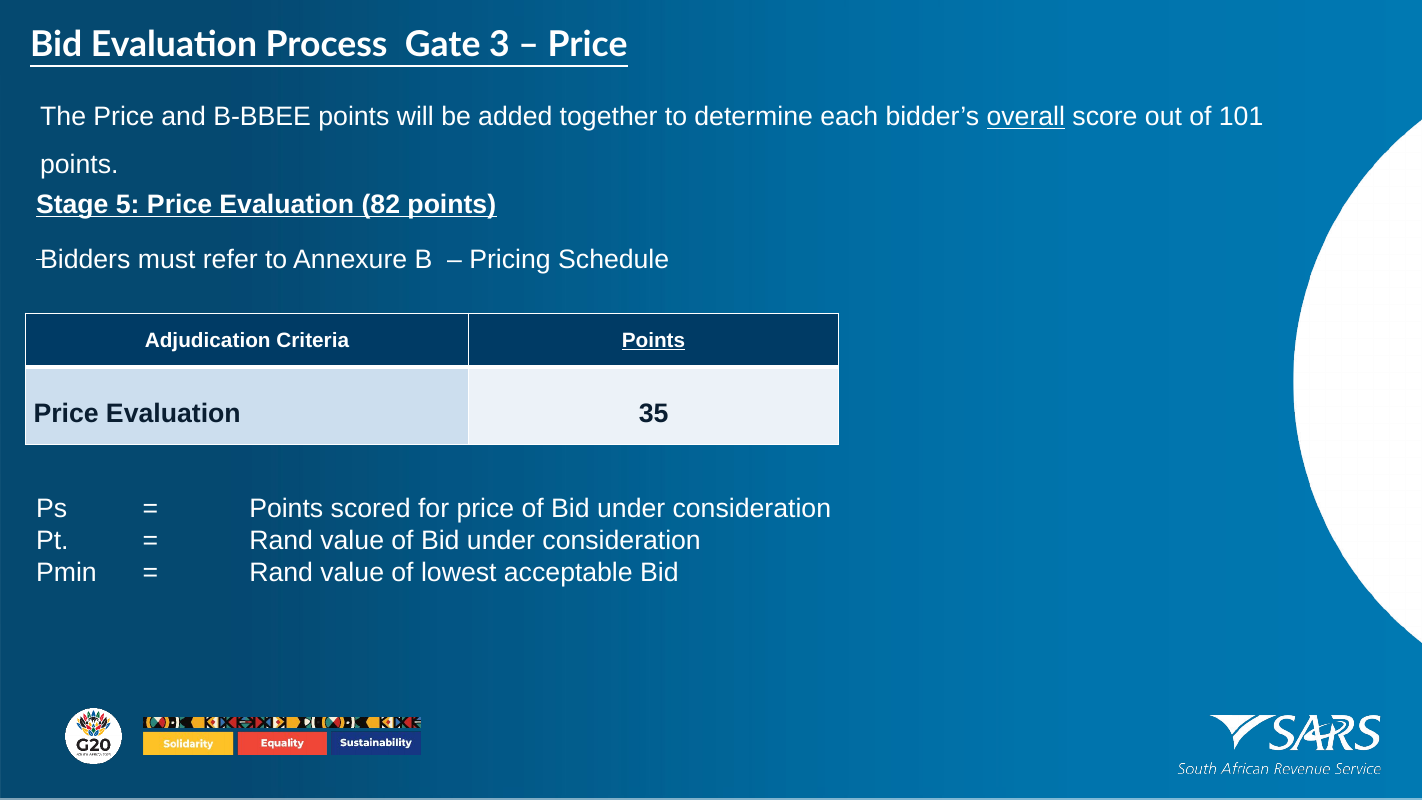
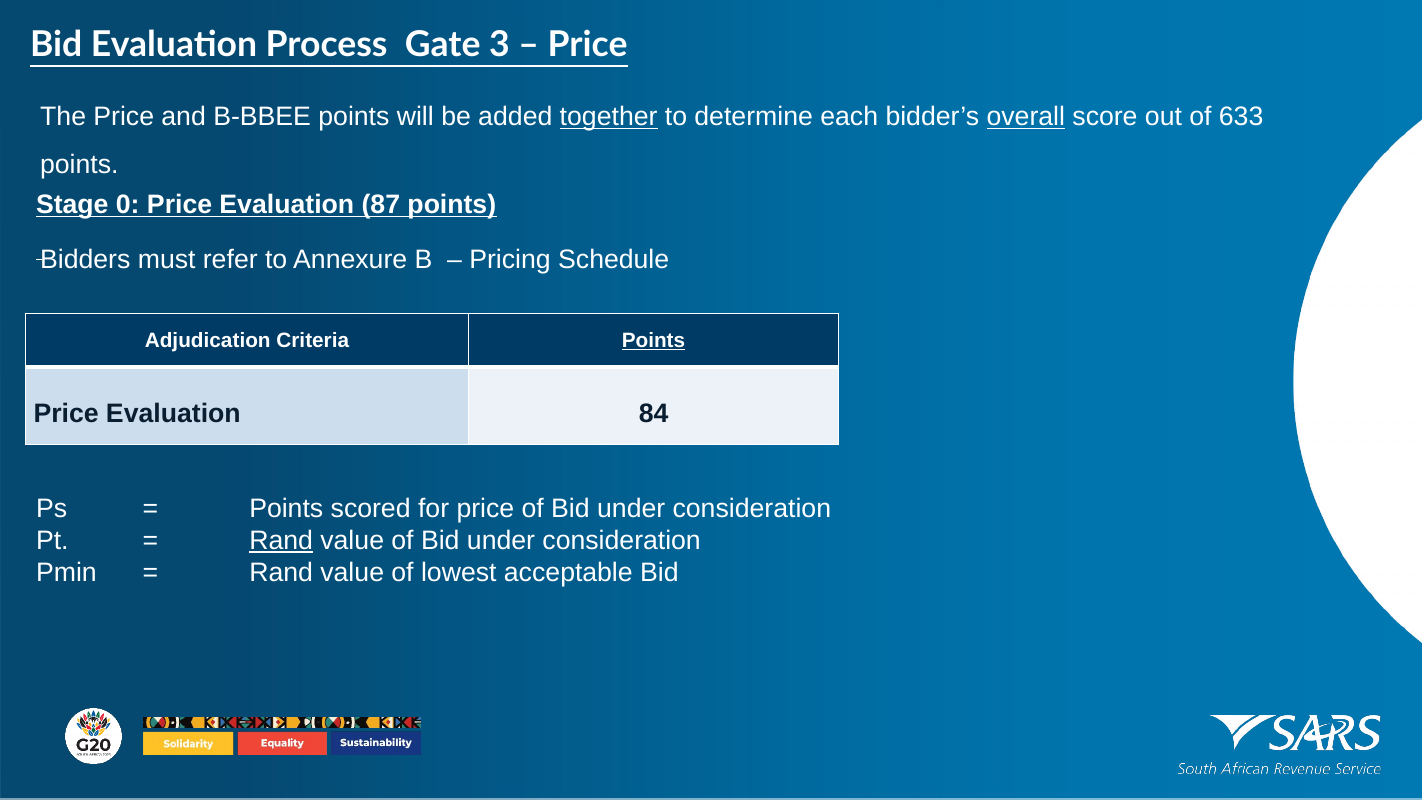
together underline: none -> present (609, 117)
101: 101 -> 633 (1241, 117)
5: 5 -> 0 (128, 205)
82: 82 -> 87 (381, 205)
35: 35 -> 84 (654, 414)
Rand underline: none -> present (281, 541)
